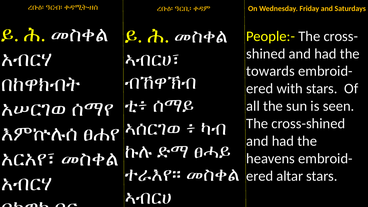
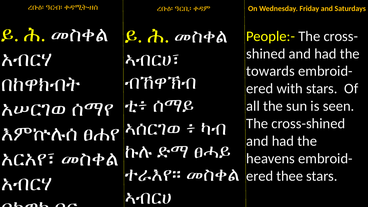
altar: altar -> thee (290, 176)
